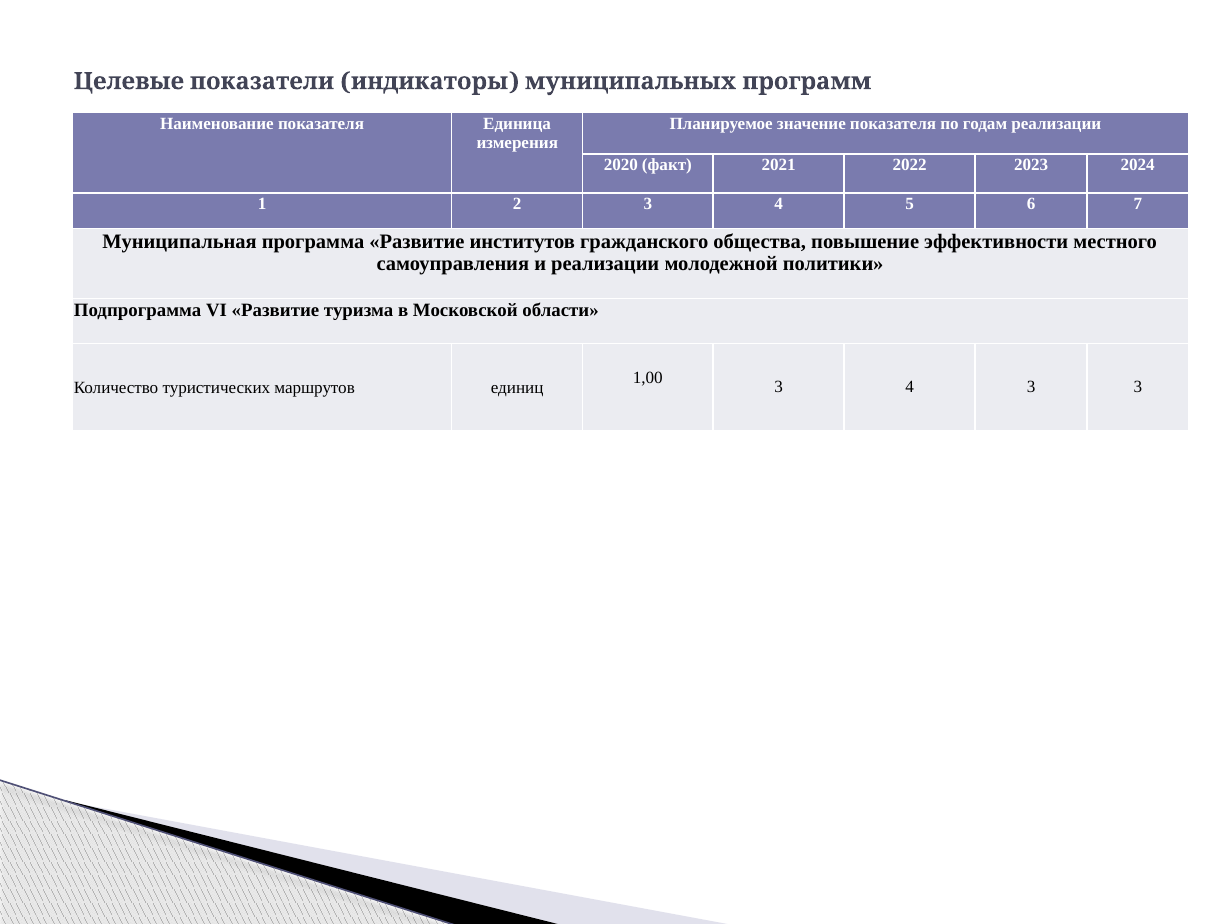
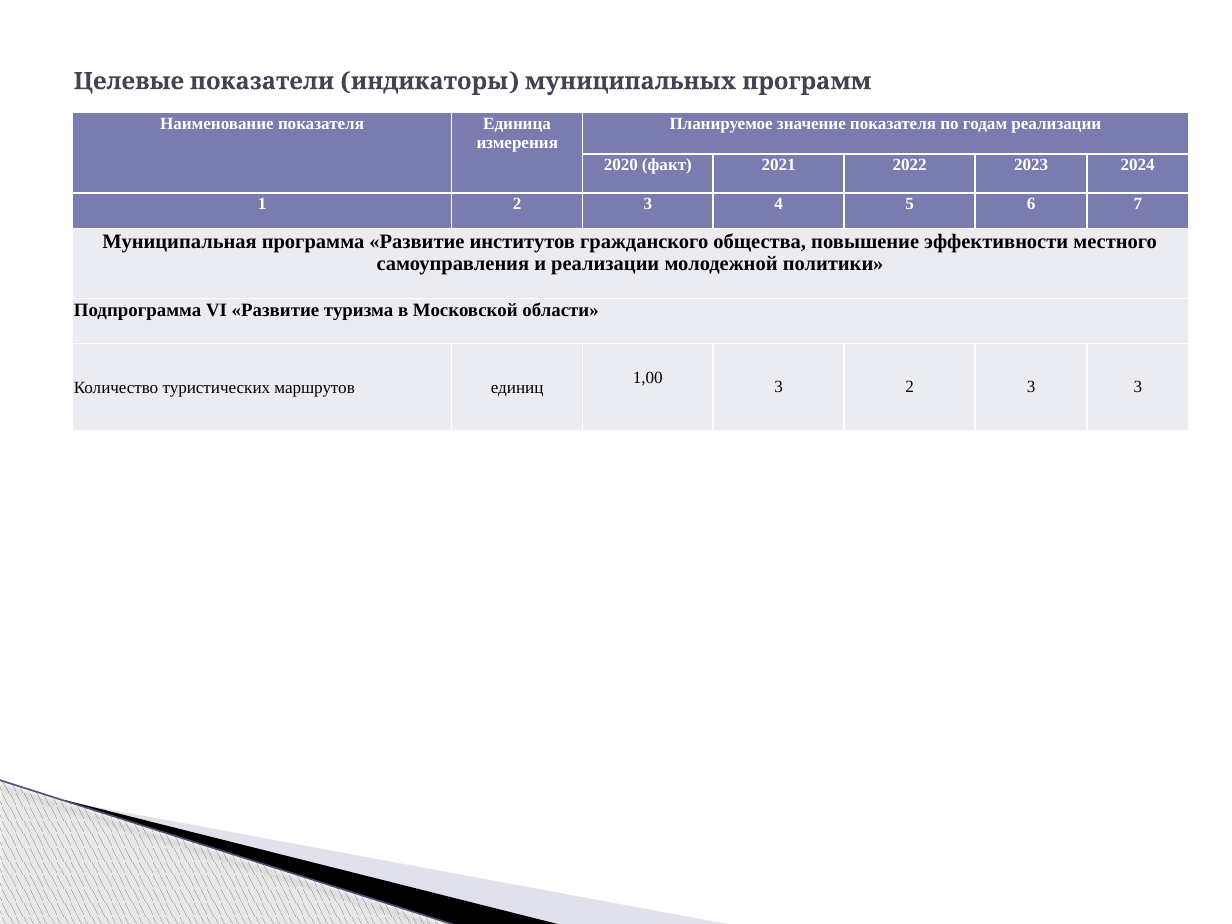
4: 4 -> 2 (910, 387)
